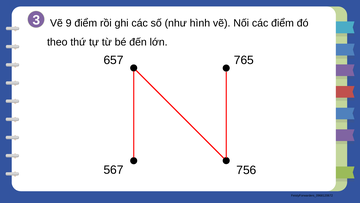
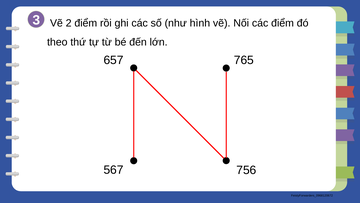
9: 9 -> 2 (69, 23)
